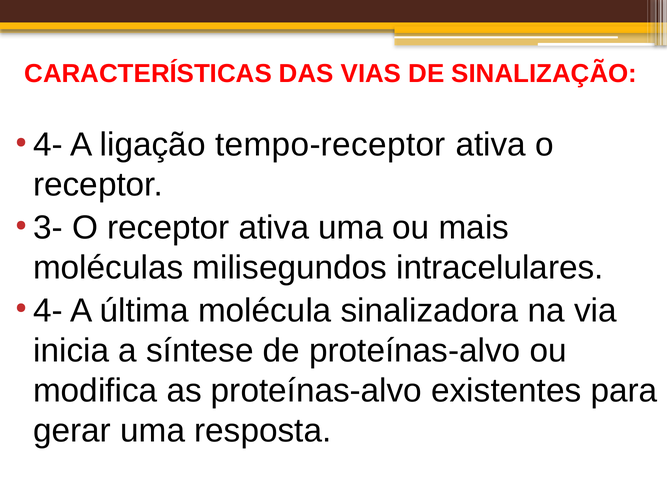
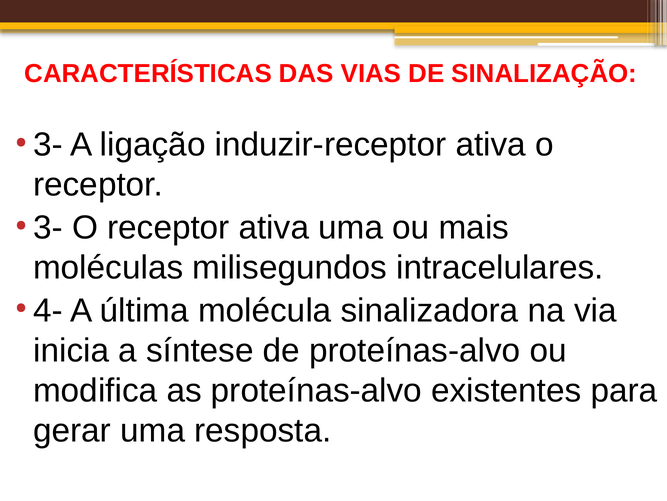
4-: 4- -> 3- (48, 144)
tempo-receptor: tempo-receptor -> induzir-receptor (331, 144)
